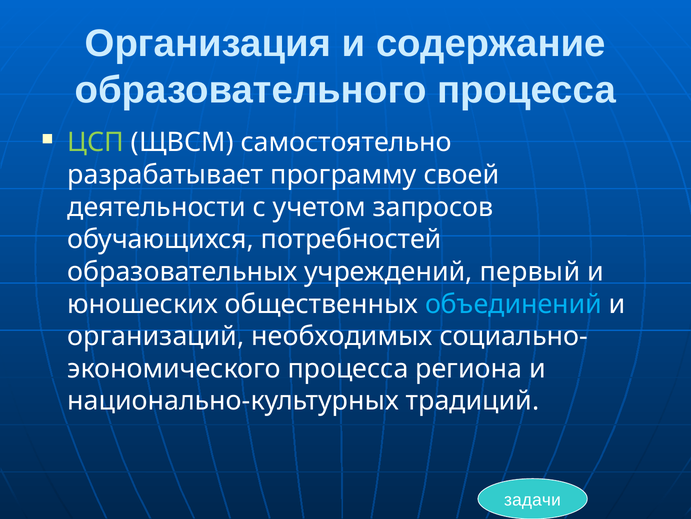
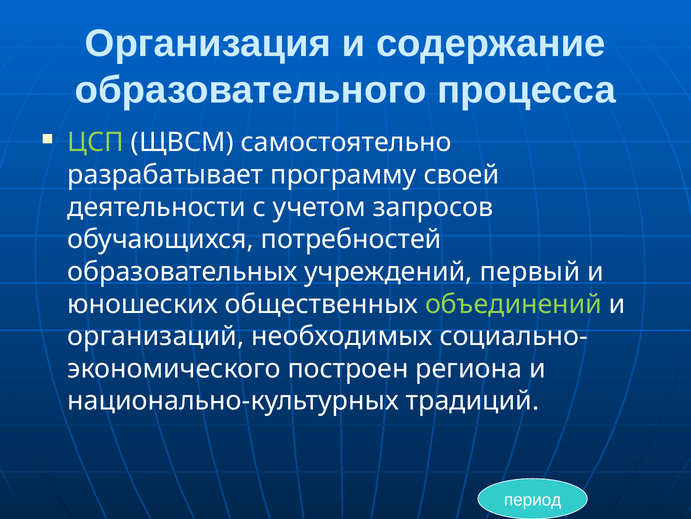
объединений colour: light blue -> light green (514, 304)
процесса: процесса -> построен (348, 368)
задачи: задачи -> период (533, 499)
